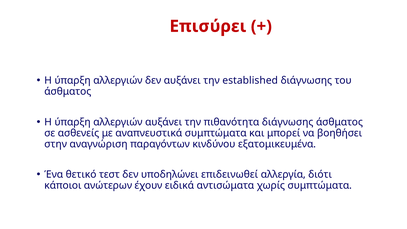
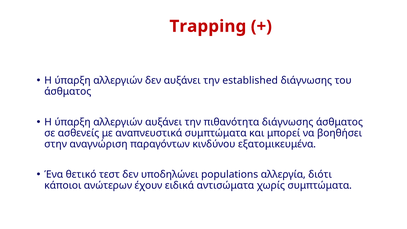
Επισύρει: Επισύρει -> Trapping (208, 26)
επιδεινωθεί: επιδεινωθεί -> populations (230, 174)
